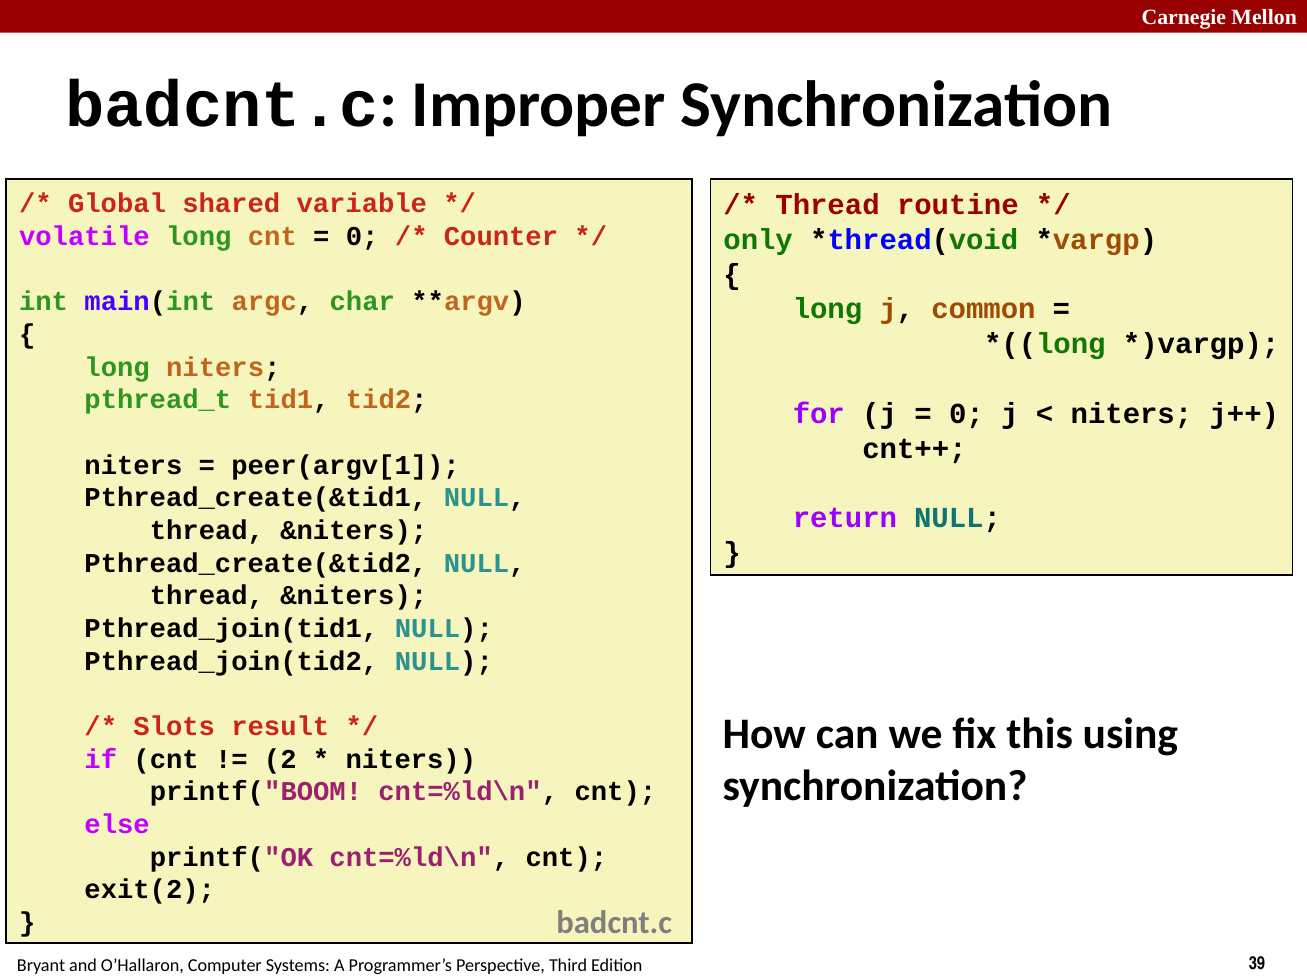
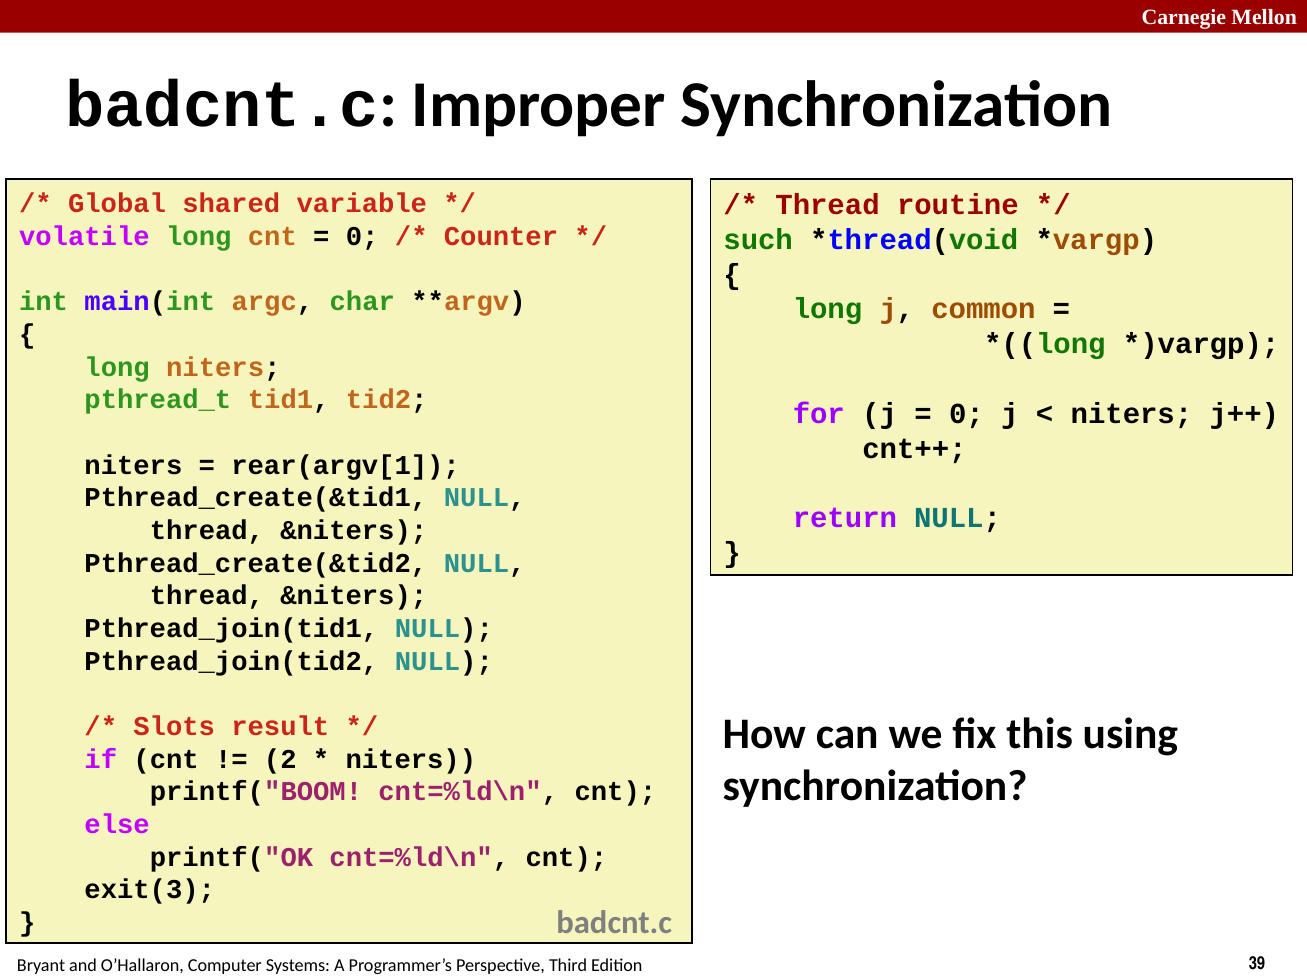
only: only -> such (758, 240)
peer(argv[1: peer(argv[1 -> rear(argv[1 (346, 465)
exit(2: exit(2 -> exit(3 (150, 890)
